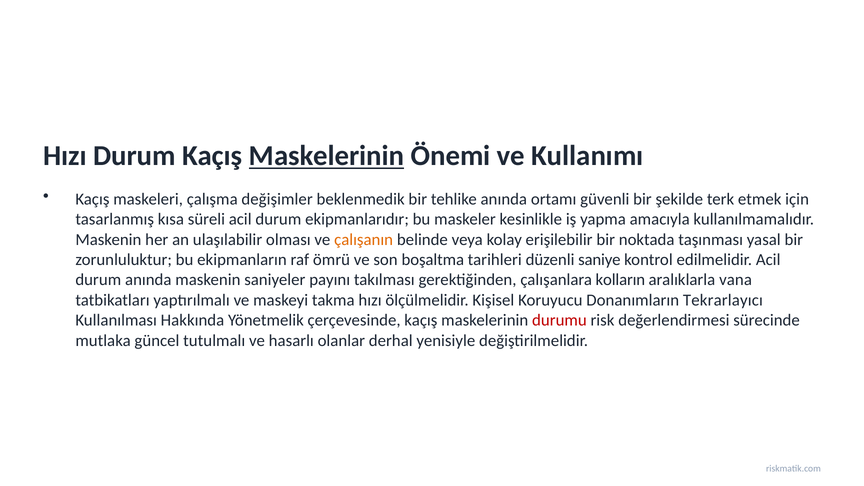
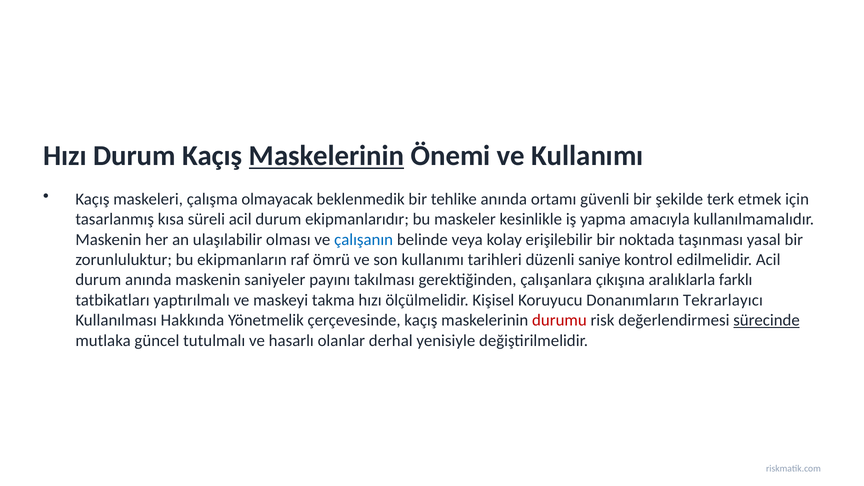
değişimler: değişimler -> olmayacak (277, 199)
çalışanın colour: orange -> blue (364, 240)
son boşaltma: boşaltma -> kullanımı (433, 260)
kolların: kolların -> çıkışına (620, 280)
vana: vana -> farklı (736, 280)
sürecinde underline: none -> present (767, 320)
